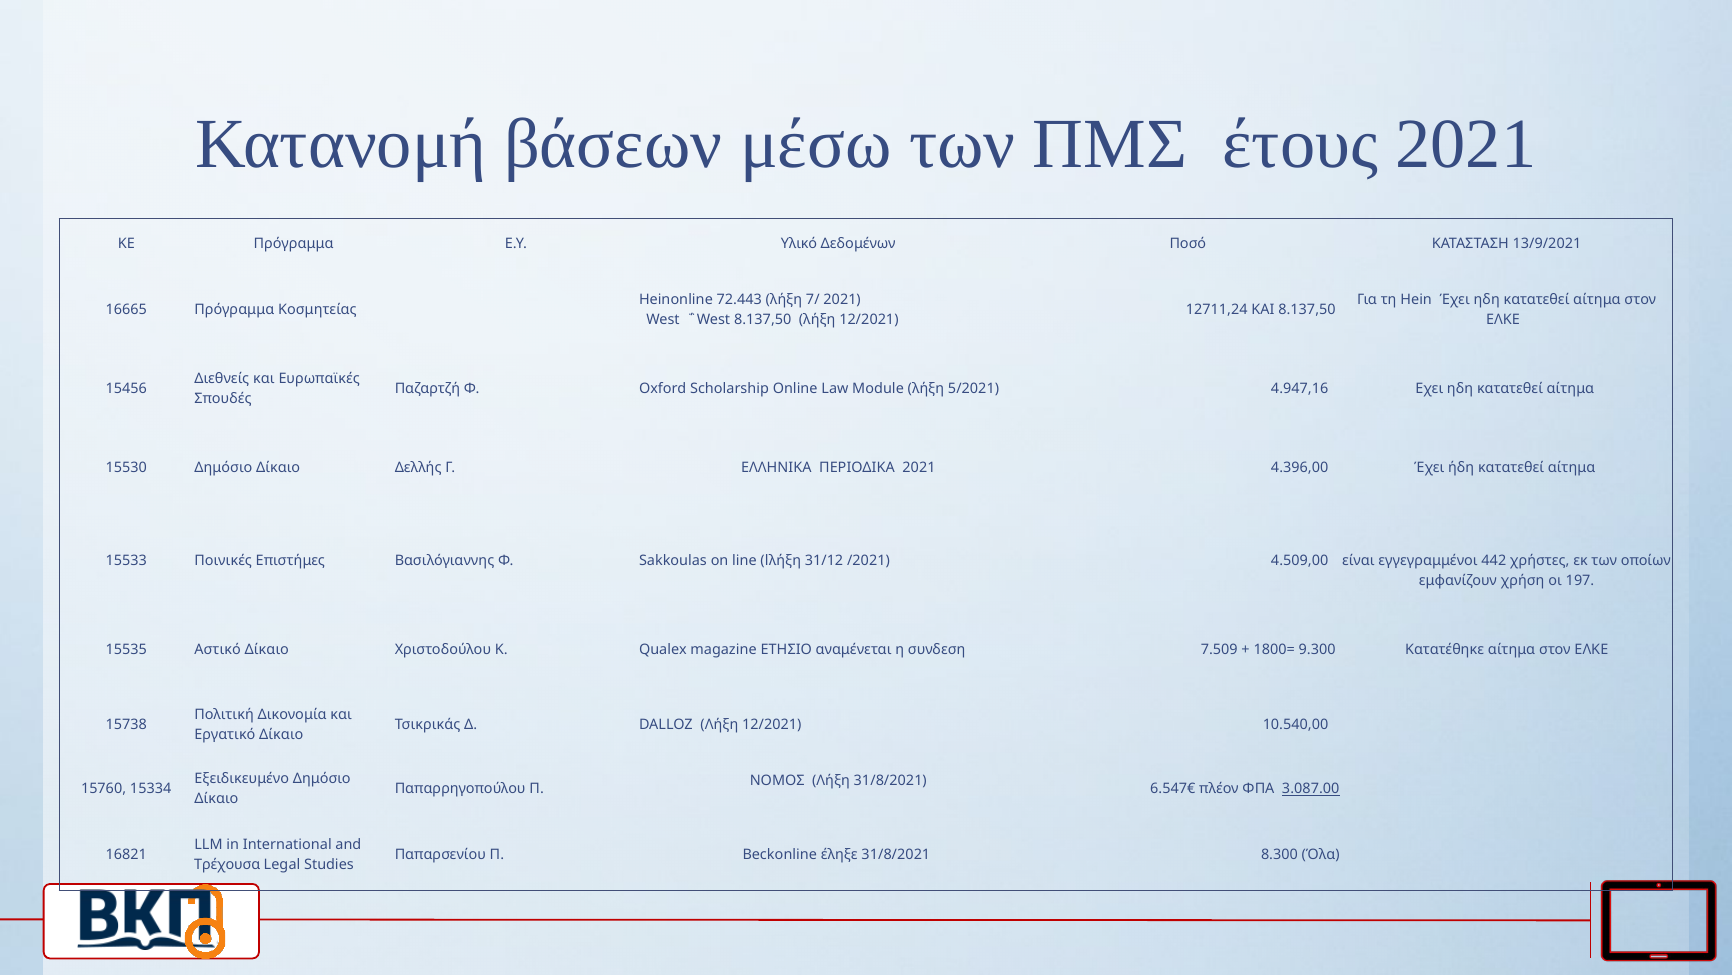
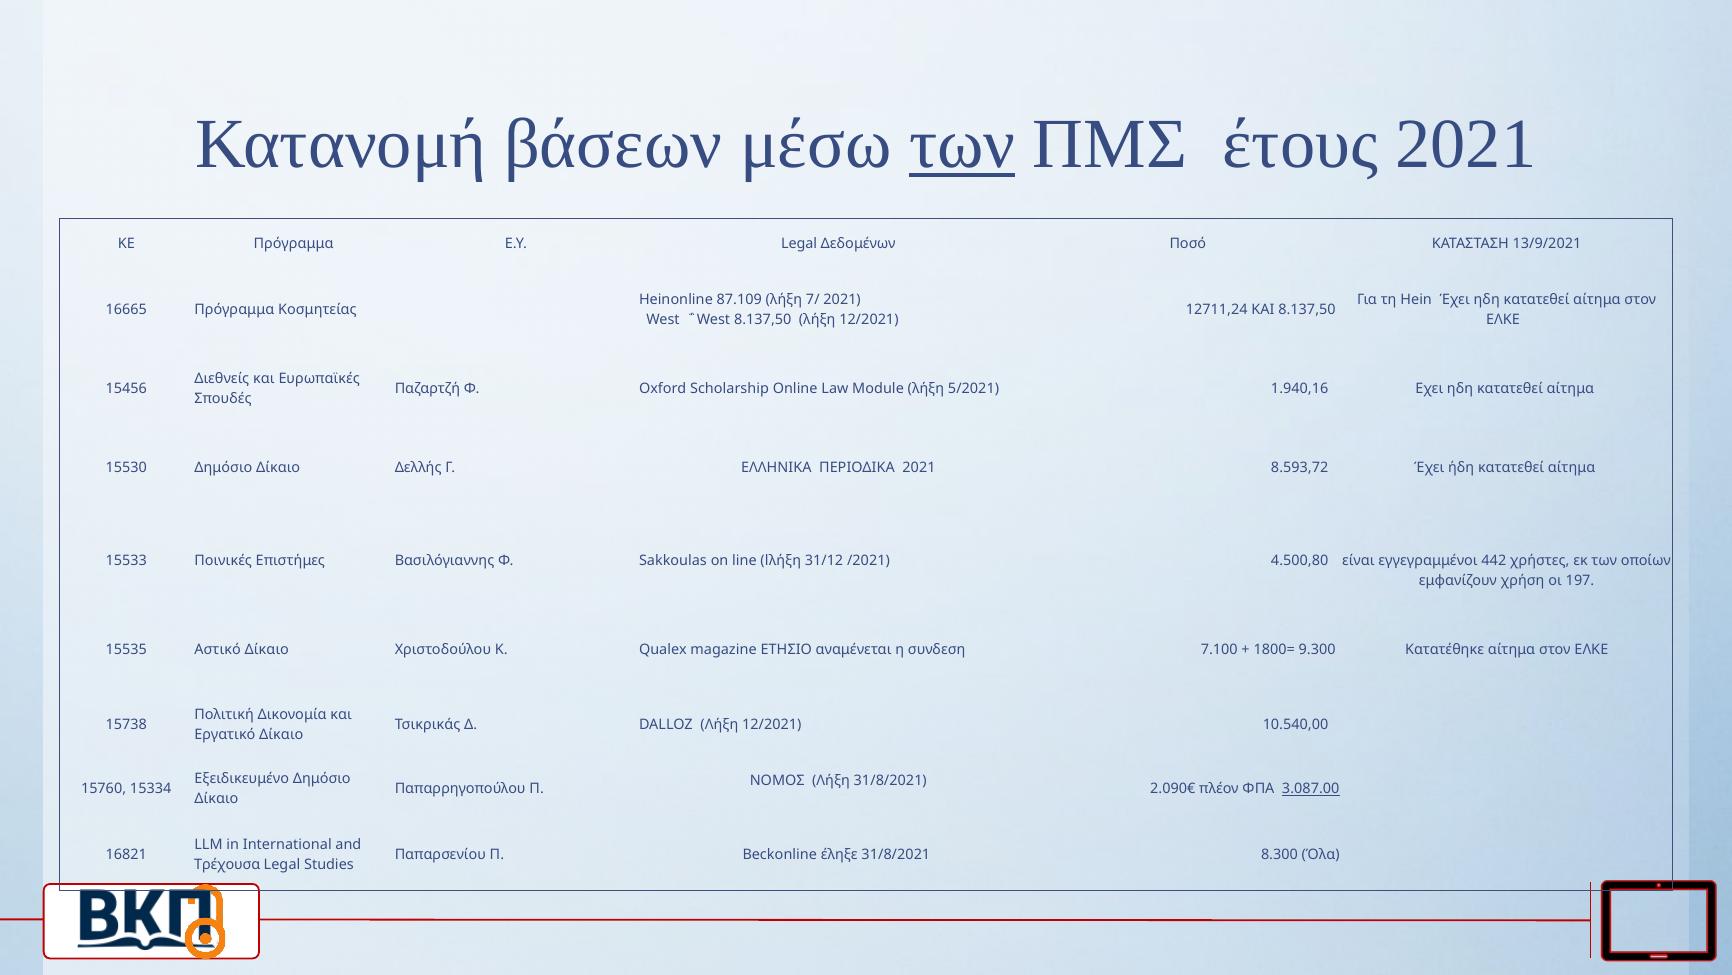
των underline: none -> present (962, 144)
Ε.Υ Υλικό: Υλικό -> Legal (799, 243)
72.443: 72.443 -> 87.109 (739, 300)
4.947,16: 4.947,16 -> 1.940,16 (1300, 389)
4.396,00: 4.396,00 -> 8.593,72 (1300, 467)
4.509,00: 4.509,00 -> 4.500,80 (1300, 560)
7.509: 7.509 -> 7.100 (1219, 650)
6.547€: 6.547€ -> 2.090€ (1173, 789)
